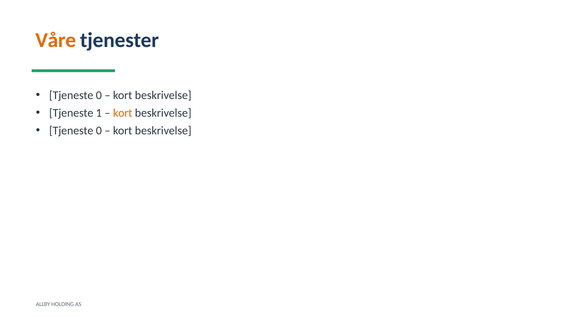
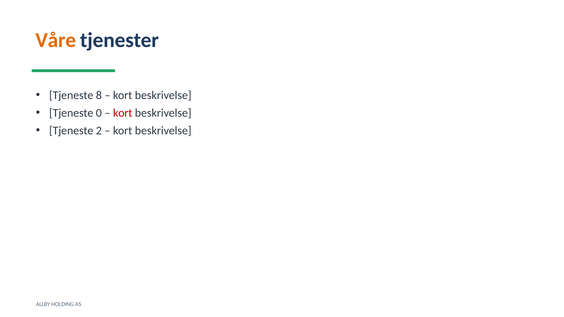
0: 0 -> 8 (99, 96)
1: 1 -> 0 (99, 113)
kort colour: orange -> red (123, 113)
0: 0 -> 2 (99, 131)
